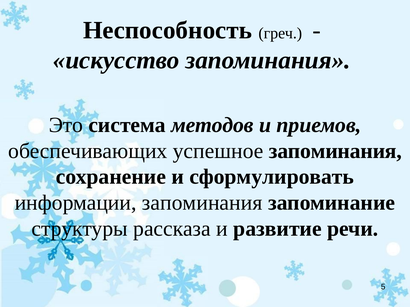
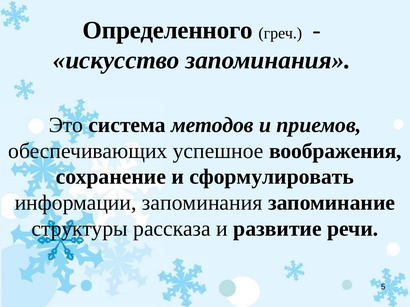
Неспособность: Неспособность -> Определенного (168, 30)
успешное запоминания: запоминания -> воображения (335, 151)
